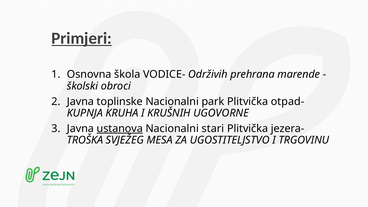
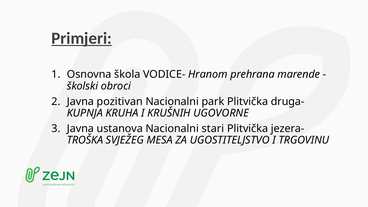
Održivih: Održivih -> Hranom (208, 74)
toplinske: toplinske -> pozitivan (120, 101)
otpad-: otpad- -> druga- (288, 101)
ustanova underline: present -> none (120, 129)
